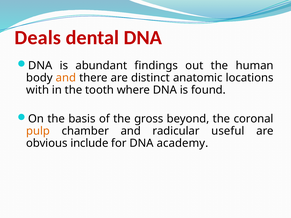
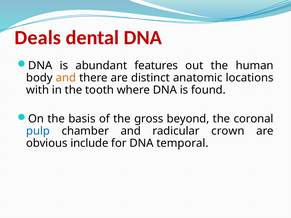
findings: findings -> features (156, 66)
pulp colour: orange -> blue (38, 131)
useful: useful -> crown (228, 131)
academy: academy -> temporal (182, 143)
